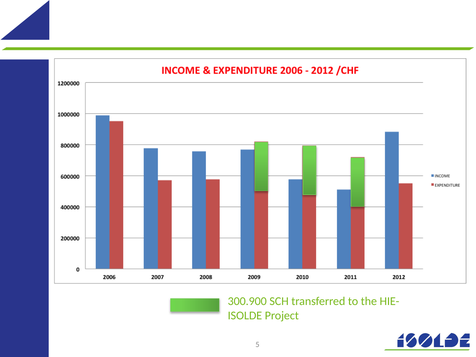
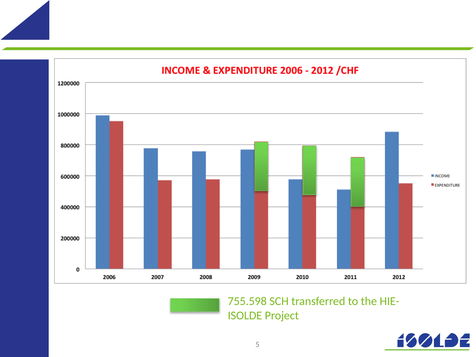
300.900: 300.900 -> 755.598 (247, 301)
